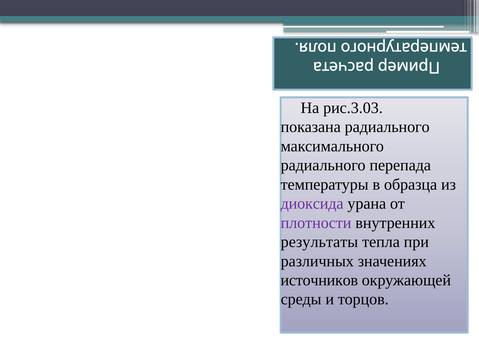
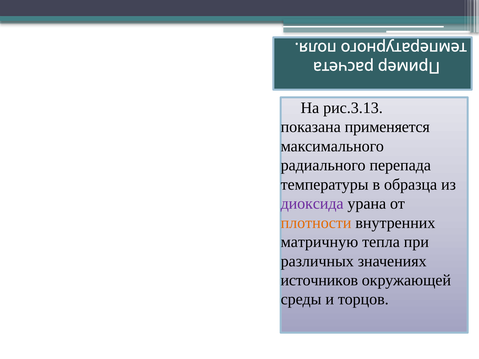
рис.3.03: рис.3.03 -> рис.3.13 (353, 108)
показана радиального: радиального -> применяется (387, 127)
плотности colour: purple -> orange (316, 223)
результаты: результаты -> матричную (319, 242)
